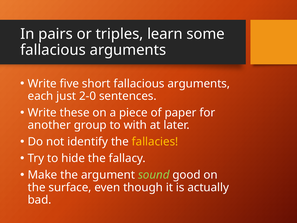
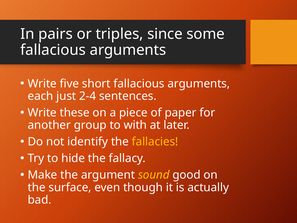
learn: learn -> since (165, 34)
2-0: 2-0 -> 2-4 (88, 96)
sound colour: light green -> yellow (154, 175)
